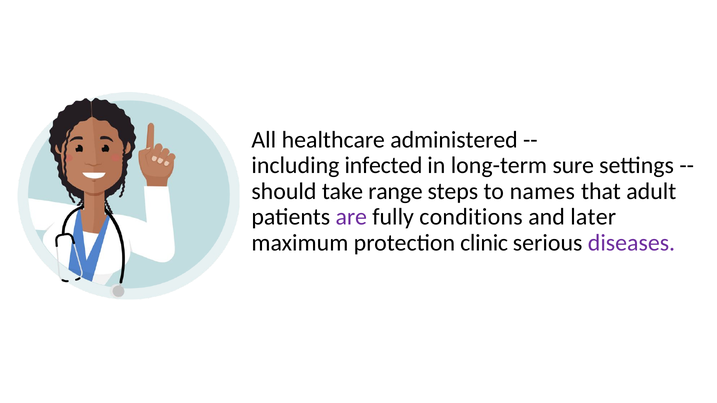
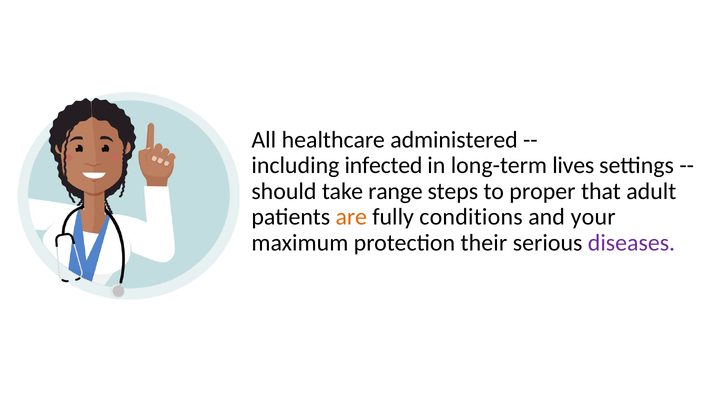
sure: sure -> lives (573, 166)
names: names -> proper (542, 191)
are colour: purple -> orange (351, 217)
later: later -> your (593, 217)
clinic: clinic -> their (484, 243)
